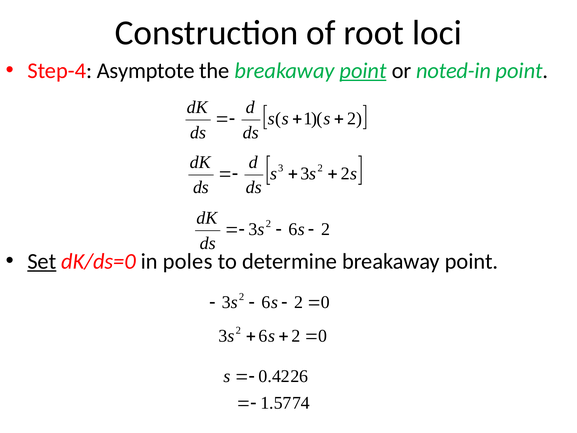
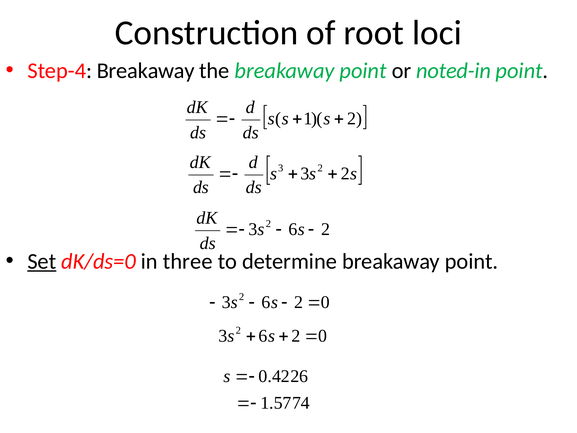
Step-4 Asymptote: Asymptote -> Breakaway (146, 71)
point underline: present -> none (363, 71)
poles: poles -> three (188, 261)
